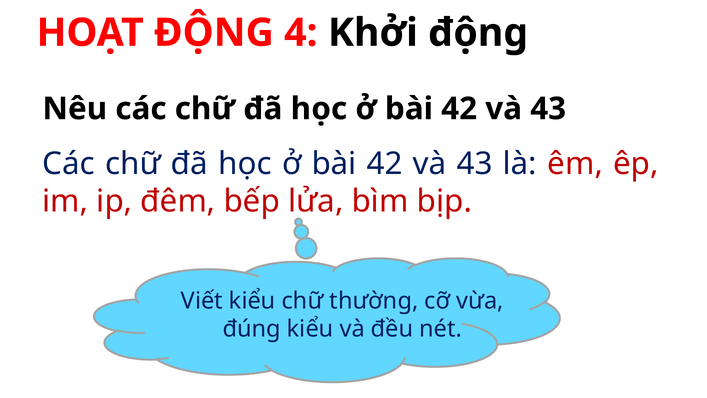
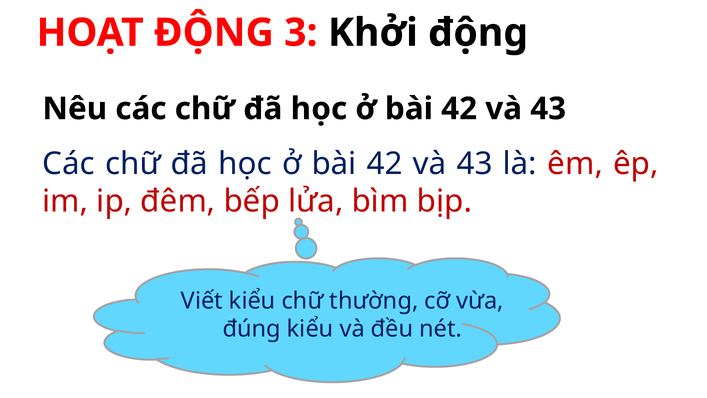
4: 4 -> 3 (301, 33)
